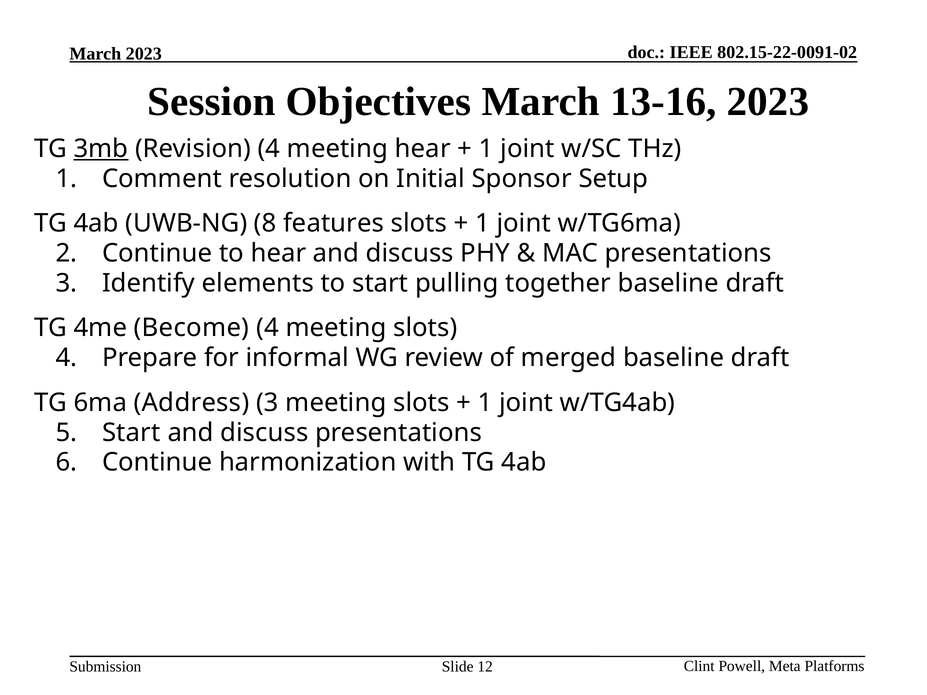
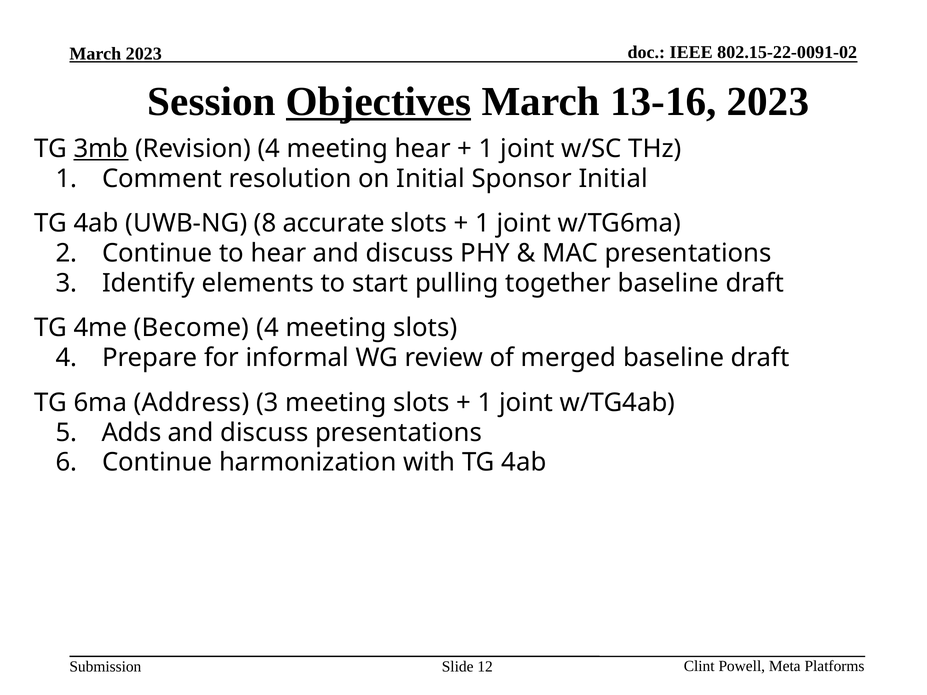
Objectives underline: none -> present (379, 102)
Sponsor Setup: Setup -> Initial (613, 179)
features: features -> accurate (334, 223)
Start: Start -> Adds (132, 433)
